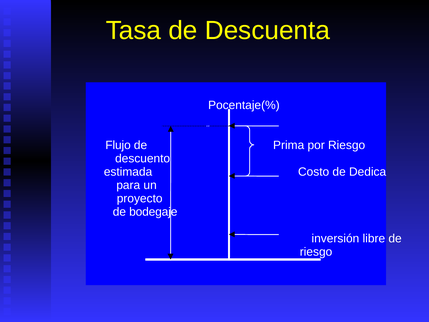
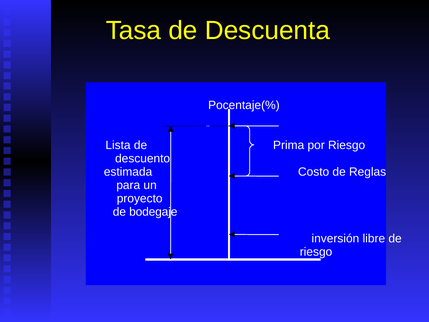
Flujo: Flujo -> Lista (118, 145)
Dedica: Dedica -> Reglas (368, 172)
